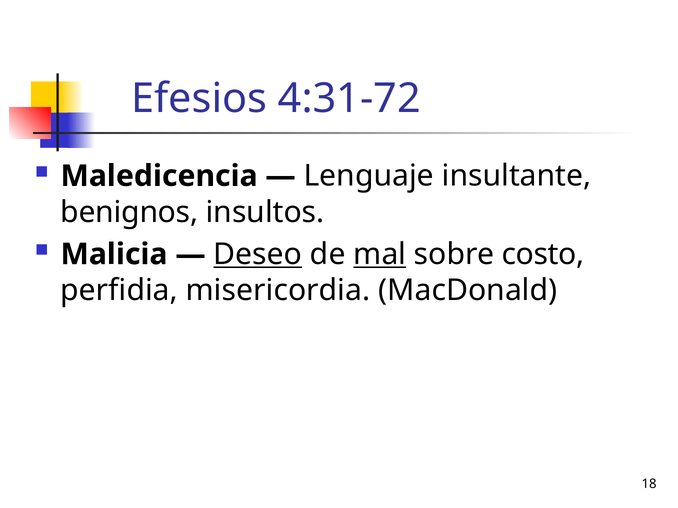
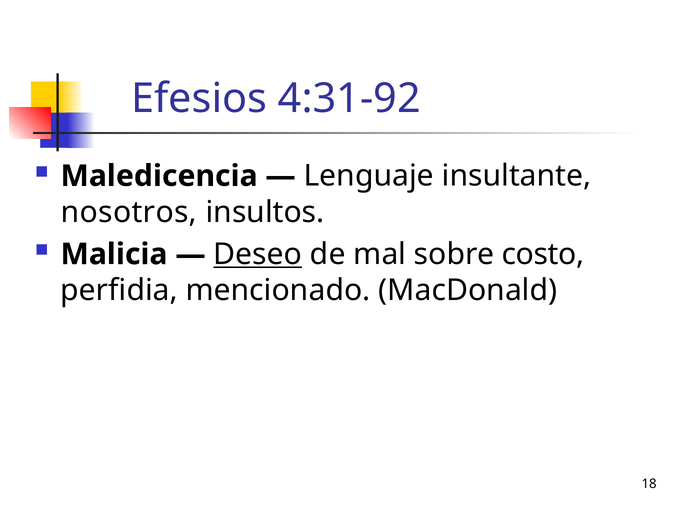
4:31-72: 4:31-72 -> 4:31-92 (349, 99)
benignos: benignos -> nosotros (129, 212)
mal underline: present -> none (380, 255)
misericordia: misericordia -> mencionado (278, 291)
